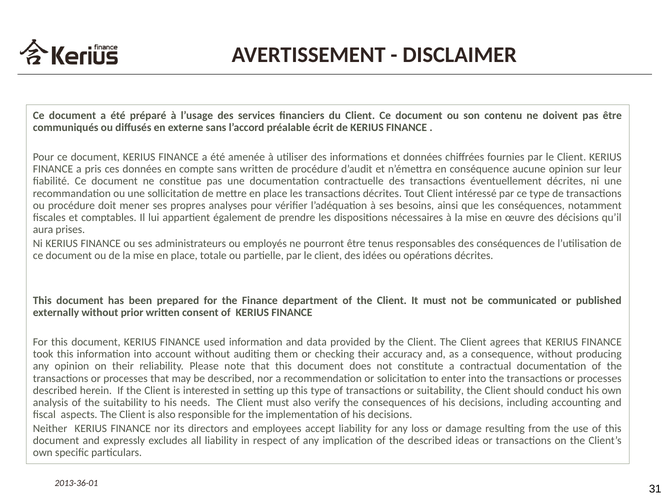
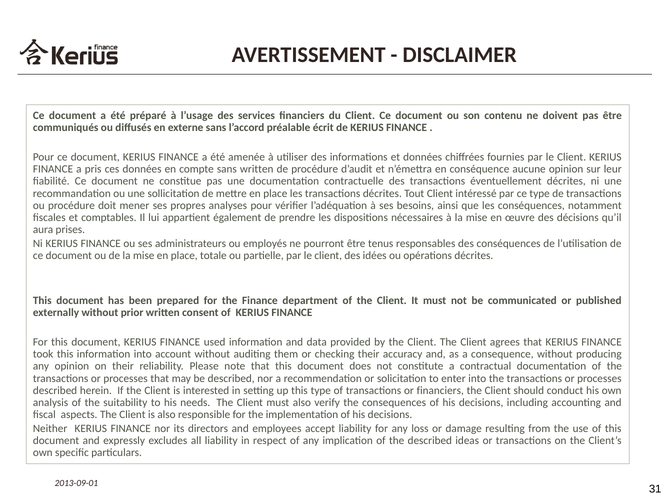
or suitability: suitability -> financiers (440, 390)
2013-36-01: 2013-36-01 -> 2013-09-01 (76, 483)
